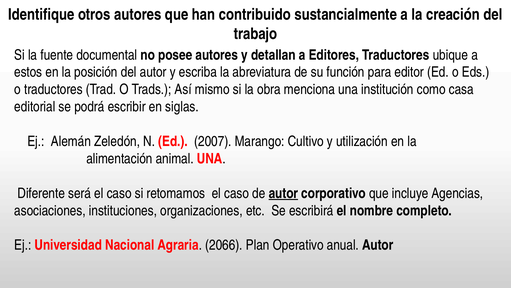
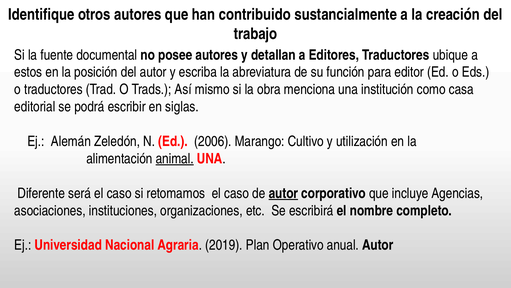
2007: 2007 -> 2006 (213, 141)
animal underline: none -> present (175, 158)
2066: 2066 -> 2019 (224, 245)
